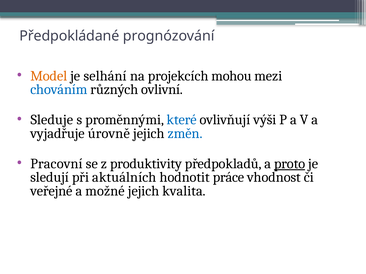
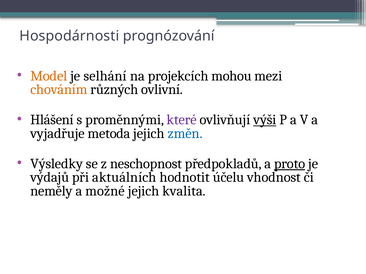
Předpokládané: Předpokládané -> Hospodárnosti (69, 36)
chováním colour: blue -> orange (59, 90)
Sleduje: Sleduje -> Hlášení (52, 120)
které colour: blue -> purple (182, 120)
výši underline: none -> present (265, 120)
úrovně: úrovně -> metoda (109, 134)
Pracovní: Pracovní -> Výsledky (57, 164)
produktivity: produktivity -> neschopnost (146, 164)
sledují: sledují -> výdajů (50, 178)
práce: práce -> účelu (228, 178)
veřejné: veřejné -> neměly (51, 191)
